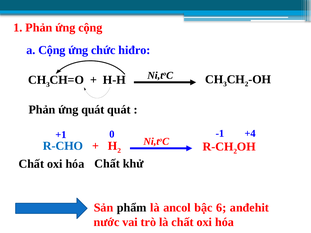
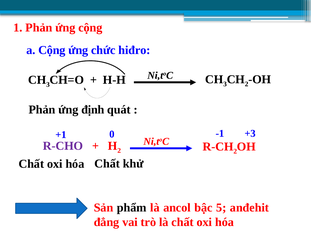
ứng quát: quát -> định (93, 110)
+4: +4 -> +3 (250, 134)
R-CHO colour: blue -> purple (63, 146)
6: 6 -> 5 (221, 208)
nước: nước -> đẳng (107, 222)
